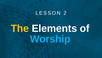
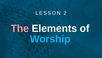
The colour: yellow -> pink (20, 28)
